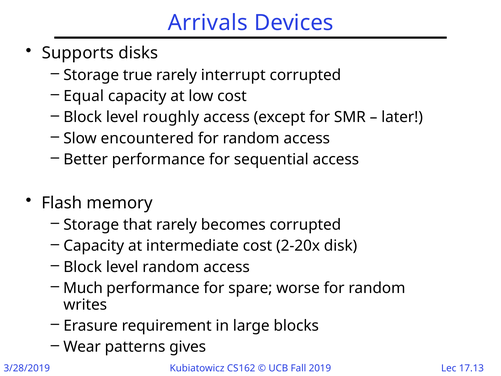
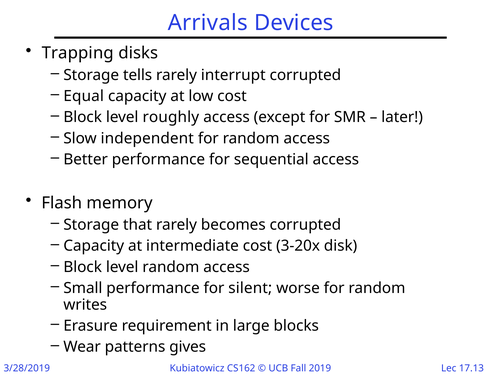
Supports: Supports -> Trapping (78, 53)
true: true -> tells (138, 75)
encountered: encountered -> independent (147, 138)
2-20x: 2-20x -> 3-20x (298, 246)
Much: Much -> Small (83, 288)
spare: spare -> silent (250, 288)
